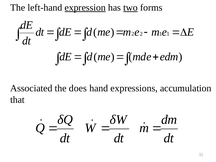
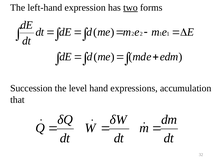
expression underline: present -> none (85, 8)
Associated: Associated -> Succession (31, 88)
does: does -> level (78, 88)
